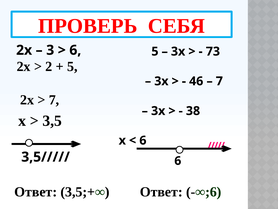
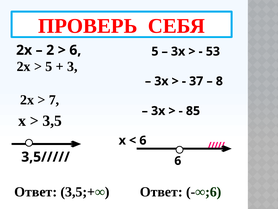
3: 3 -> 2 (50, 50)
73: 73 -> 53 (213, 51)
2: 2 -> 5 (49, 66)
5: 5 -> 3 (72, 66)
46: 46 -> 37 (196, 81)
7: 7 -> 8 (219, 81)
38: 38 -> 85 (193, 111)
